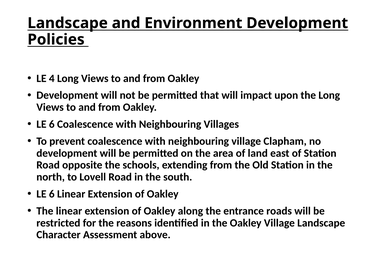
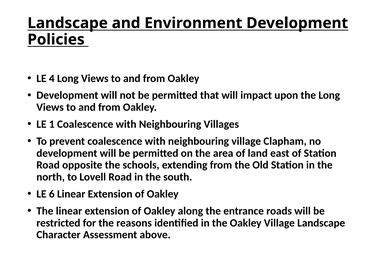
6: 6 -> 1 (52, 124)
